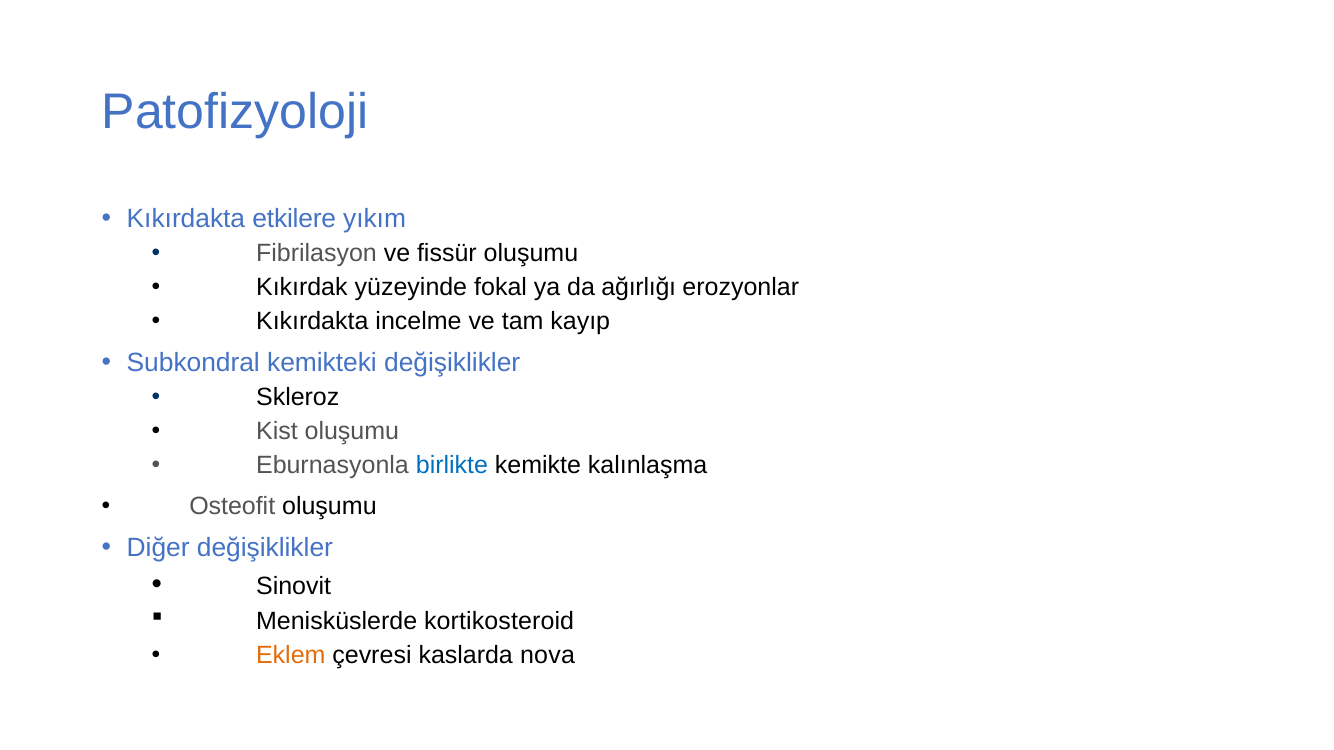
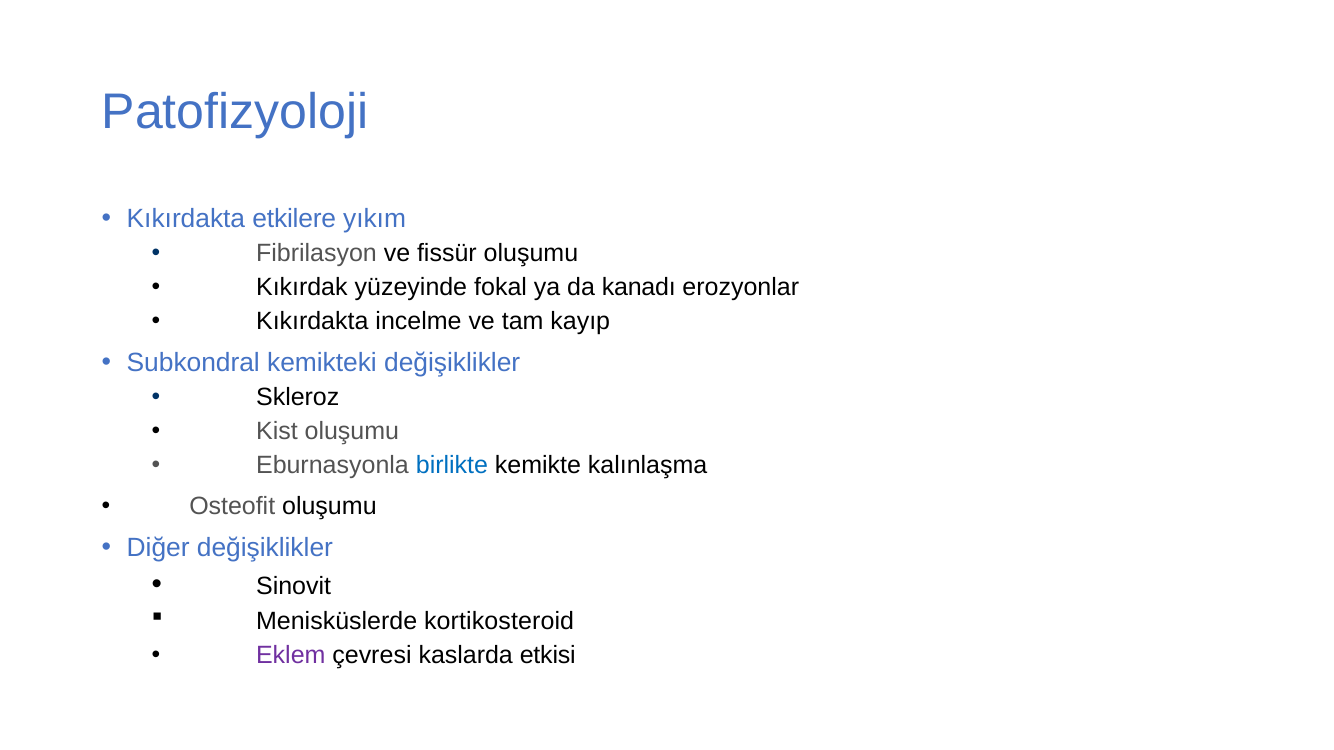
ağırlığı: ağırlığı -> kanadı (639, 288)
Eklem colour: orange -> purple (291, 655)
nova: nova -> etkisi (548, 655)
